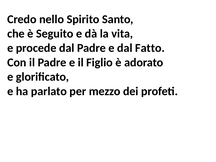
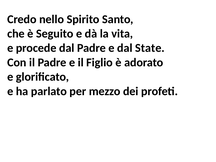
Fatto: Fatto -> State (150, 48)
